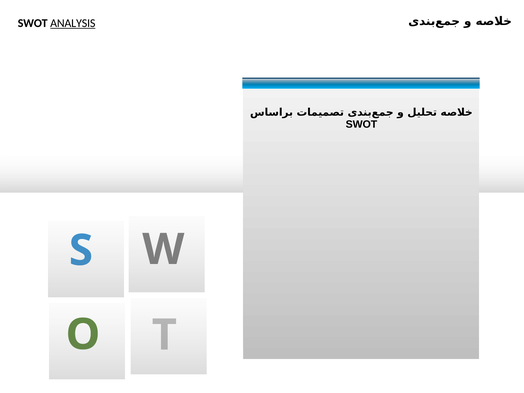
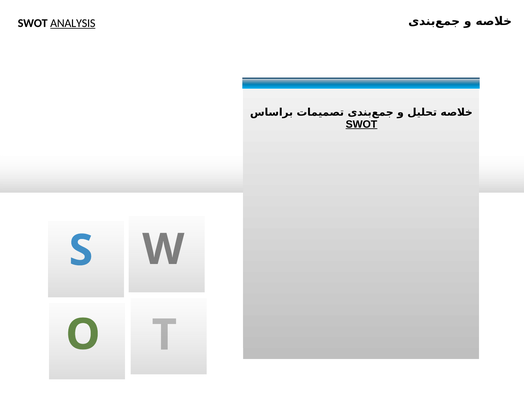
SWOT underline: none -> present (361, 124)
